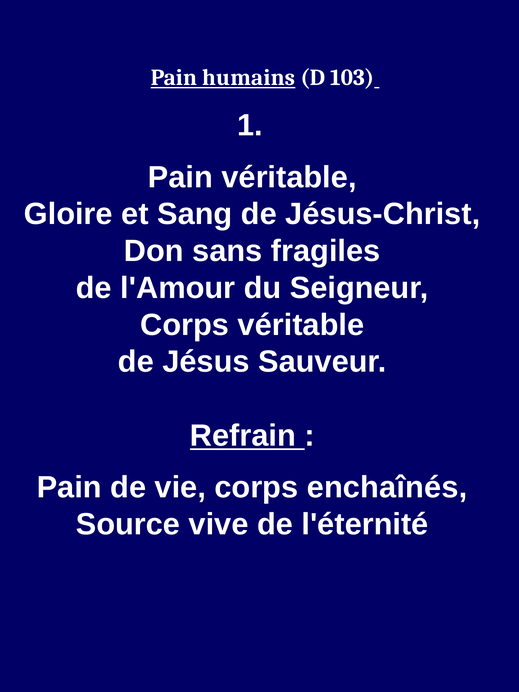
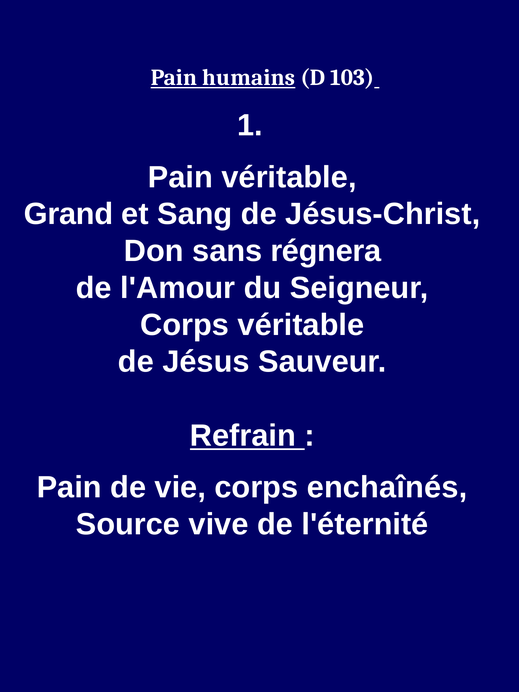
Gloire: Gloire -> Grand (68, 214)
fragiles: fragiles -> régnera (326, 251)
